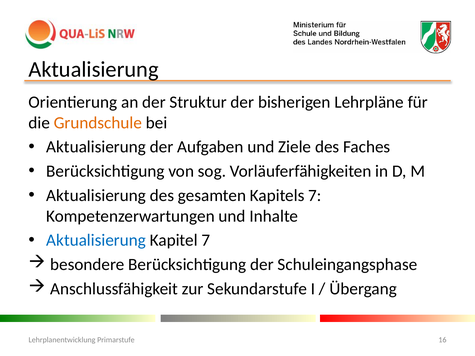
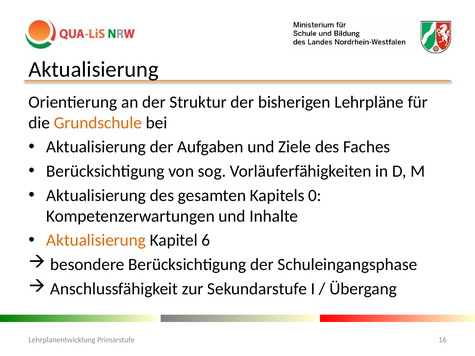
Kapitels 7: 7 -> 0 (315, 196)
Aktualisierung colour: blue -> orange (96, 240)
Kapitel 7: 7 -> 6 (206, 240)
